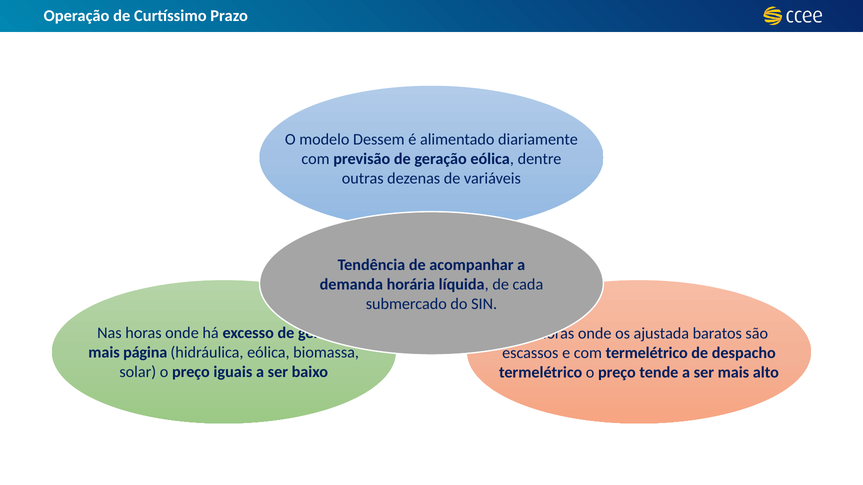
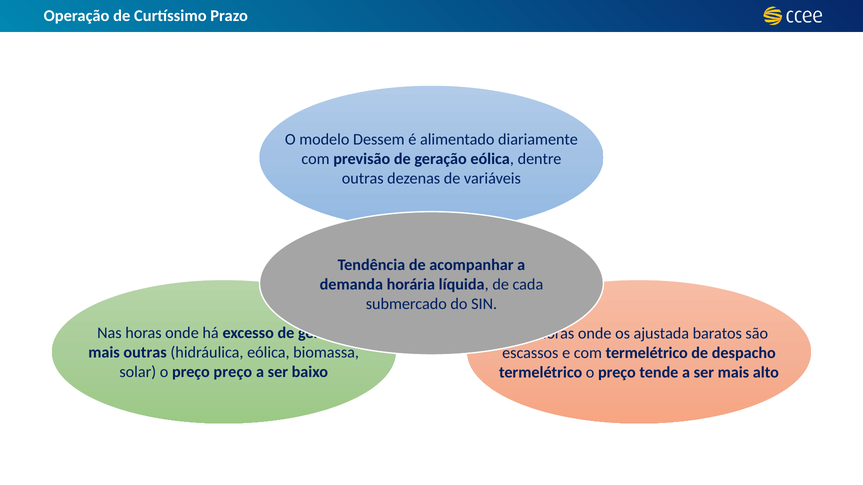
mais página: página -> outras (145, 353)
preço iguais: iguais -> preço (233, 372)
